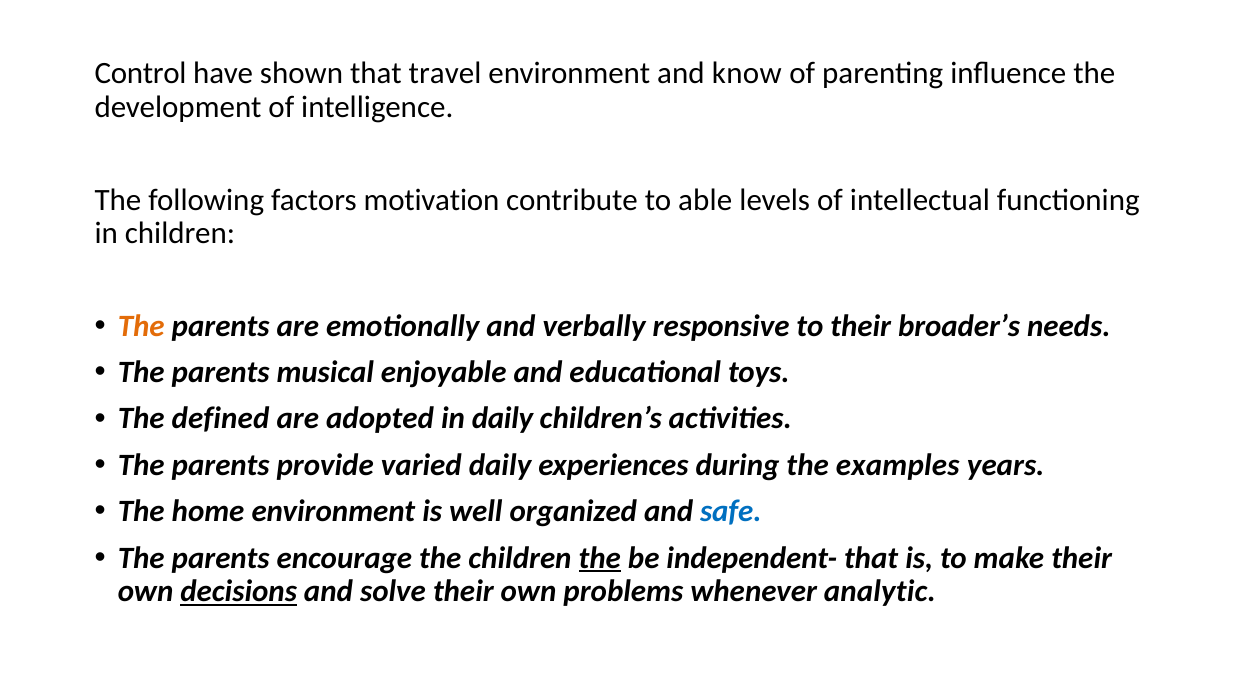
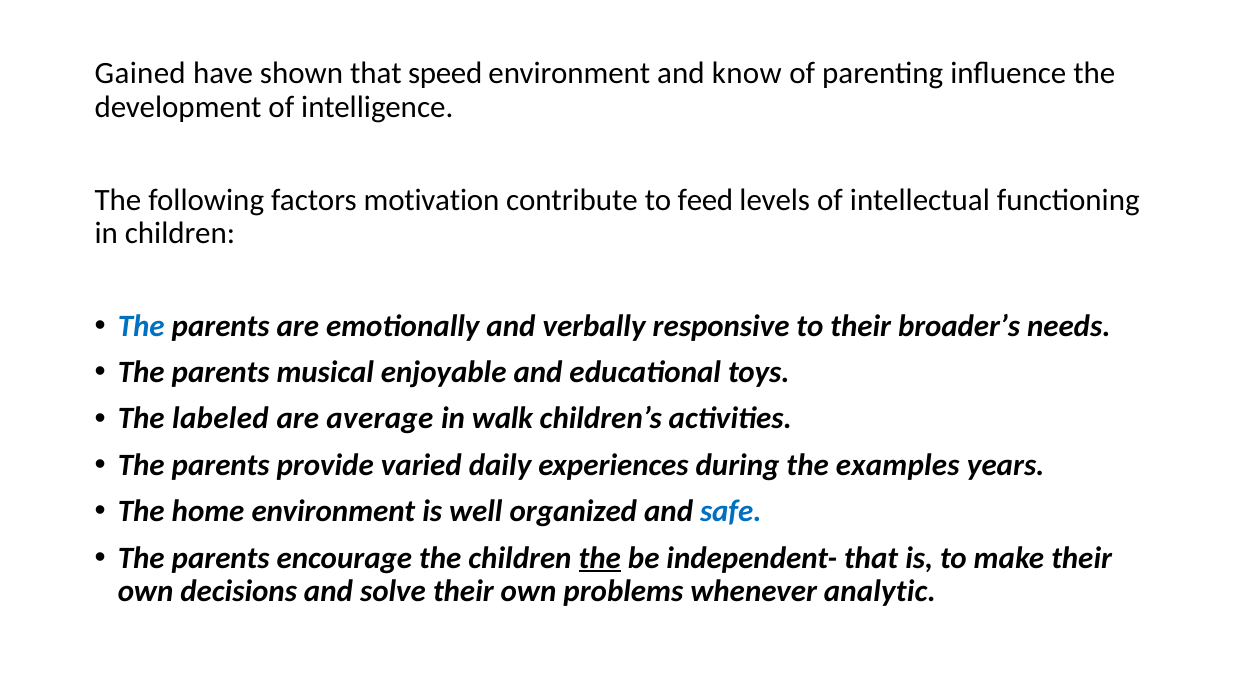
Control: Control -> Gained (140, 74)
travel: travel -> speed (445, 74)
able: able -> feed (705, 200)
The colour: orange -> blue (141, 326)
defined: defined -> labeled (220, 419)
adopted: adopted -> average (380, 419)
in daily: daily -> walk (503, 419)
decisions underline: present -> none (239, 592)
